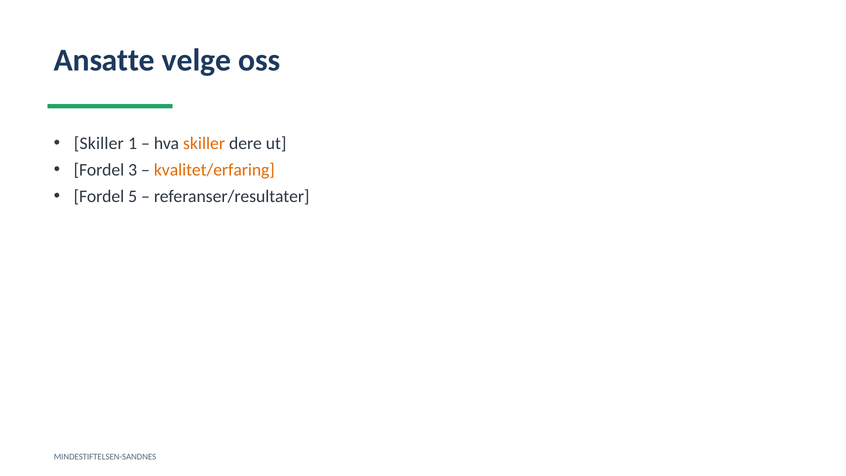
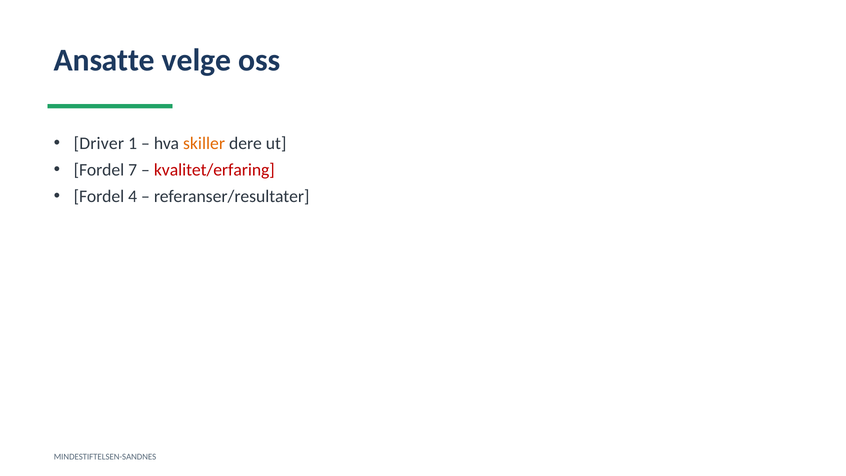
Skiller: Skiller -> Driver (99, 143)
3: 3 -> 7 (133, 170)
kvalitet/erfaring colour: orange -> red (214, 170)
5: 5 -> 4 (133, 196)
